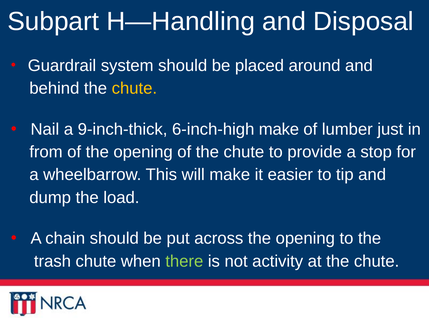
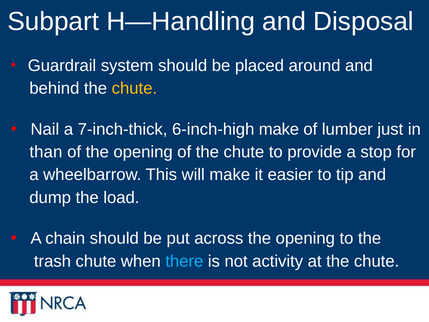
9-inch-thick: 9-inch-thick -> 7-inch-thick (123, 129)
from: from -> than (46, 152)
there colour: light green -> light blue (184, 261)
